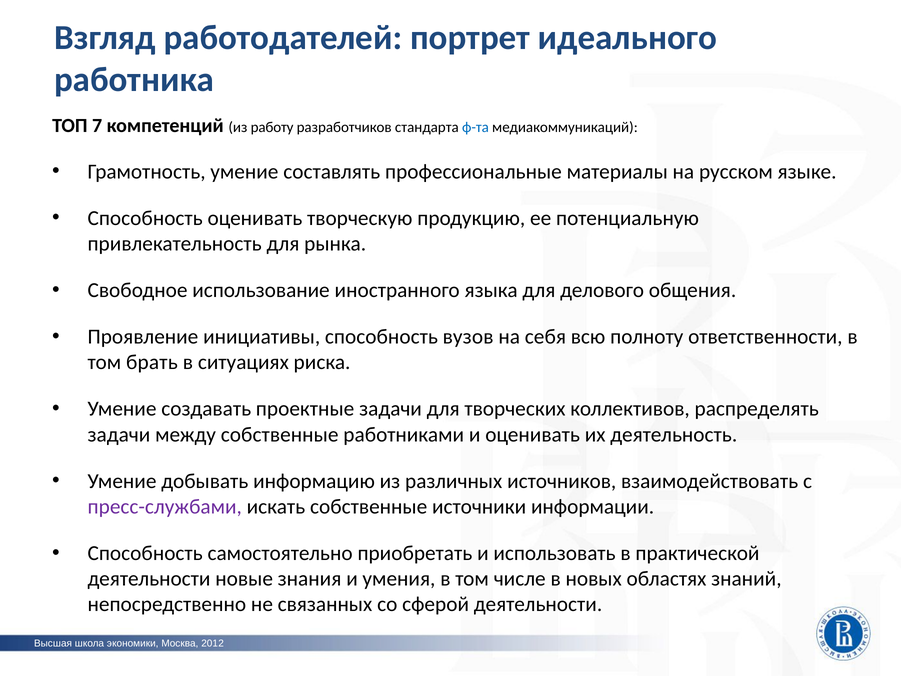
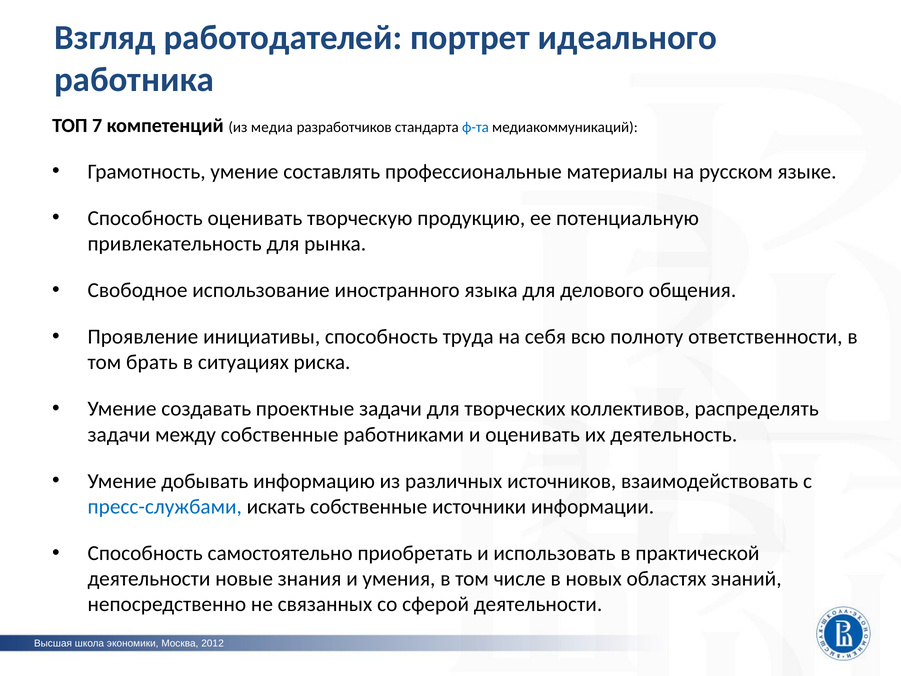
работу: работу -> медиа (272, 127)
вузов: вузов -> труда (468, 337)
пресс-службами colour: purple -> blue (165, 506)
